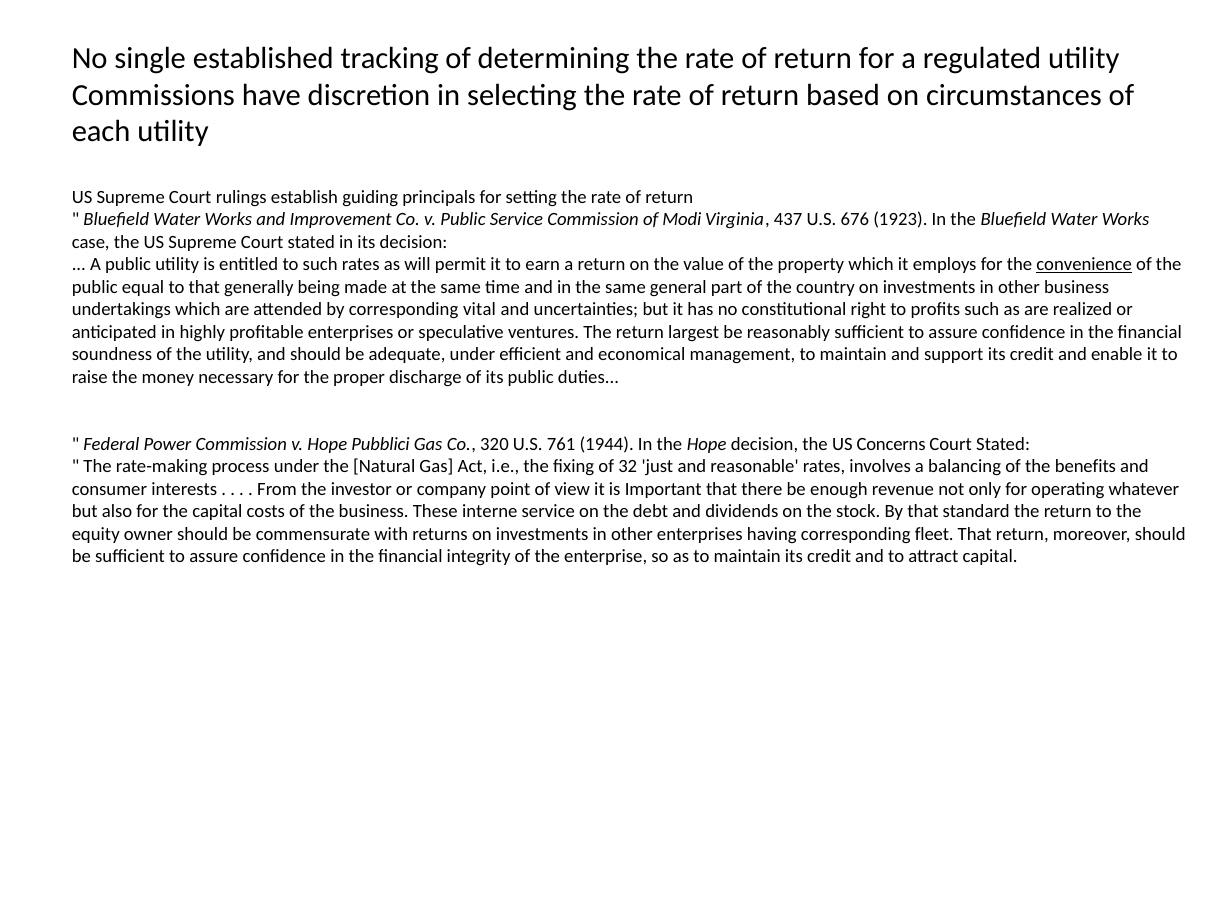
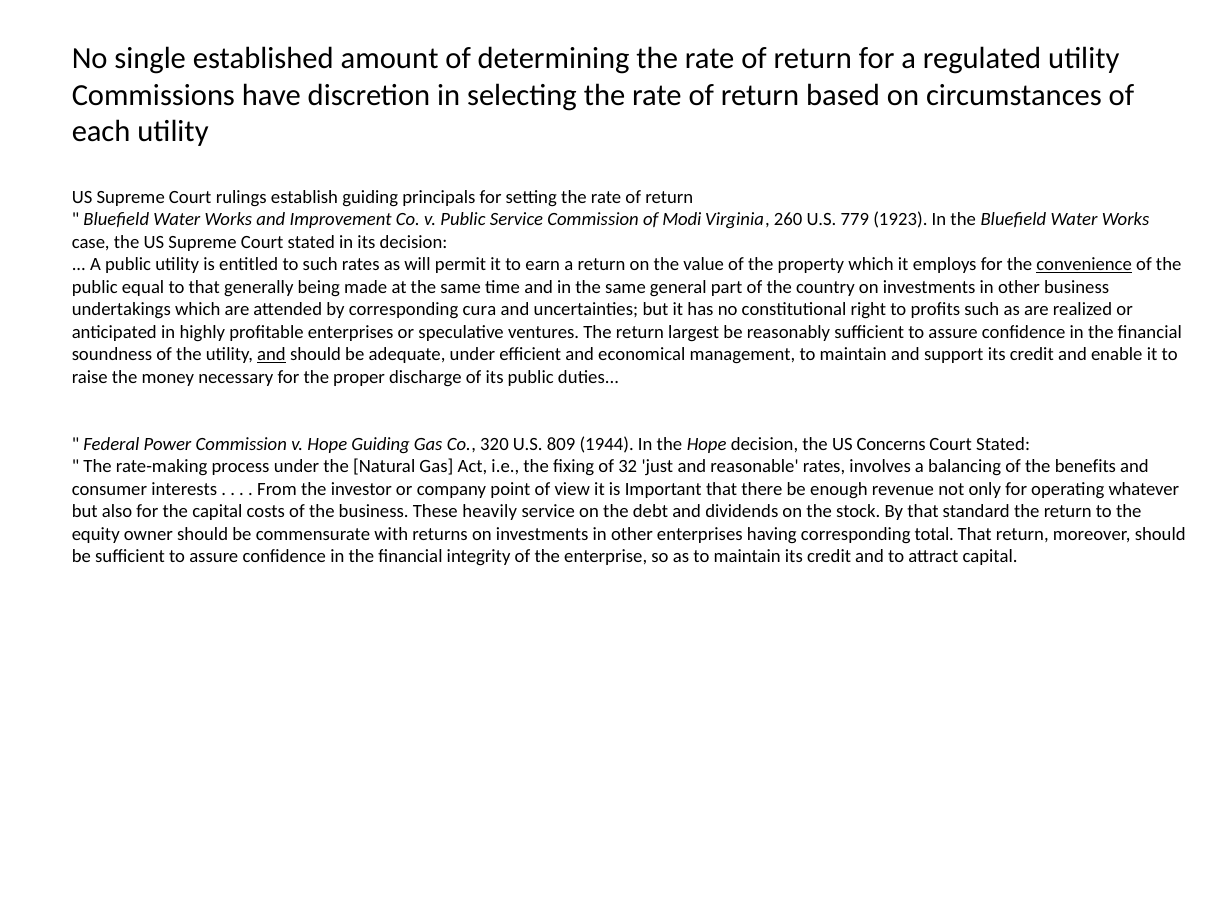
tracking: tracking -> amount (390, 58)
437: 437 -> 260 (788, 220)
676: 676 -> 779 (855, 220)
vital: vital -> cura (480, 310)
and underline: none -> present (271, 354)
Hope Pubblici: Pubblici -> Guiding (381, 444)
761: 761 -> 809 (561, 444)
interne: interne -> heavily (490, 512)
fleet: fleet -> total (934, 534)
